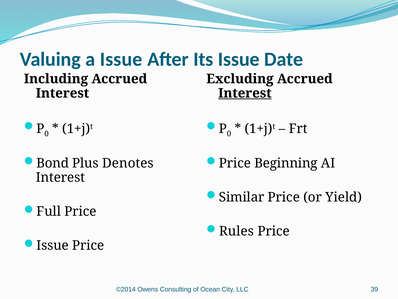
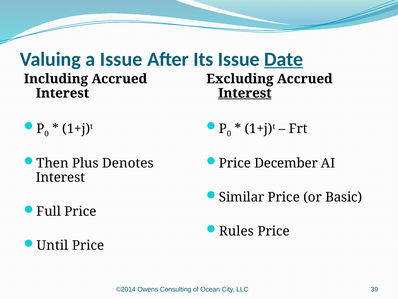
Date underline: none -> present (284, 59)
Bond: Bond -> Then (53, 163)
Beginning: Beginning -> December (286, 163)
Yield: Yield -> Basic (344, 197)
Issue: Issue -> Until (53, 245)
